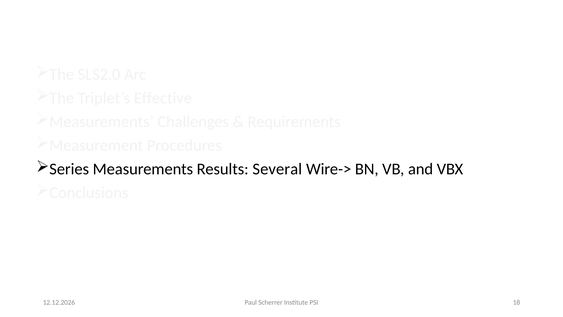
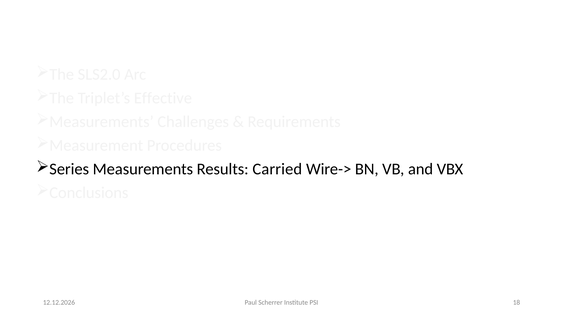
Several: Several -> Carried (277, 169)
